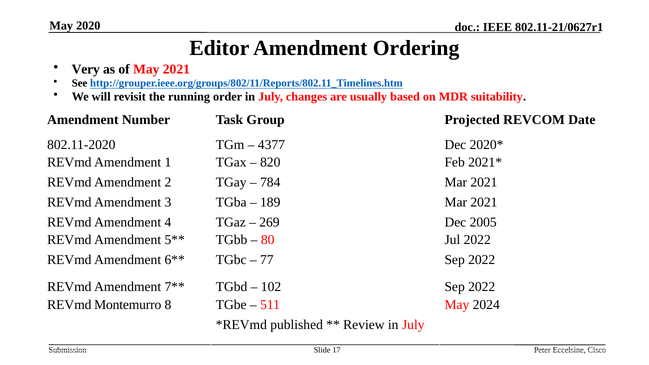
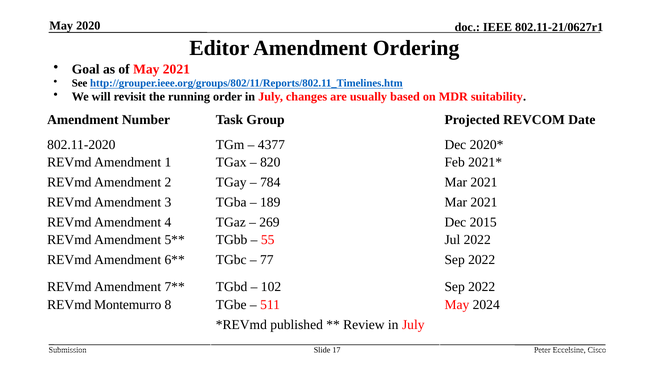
Very: Very -> Goal (86, 69)
2005: 2005 -> 2015 (483, 222)
80: 80 -> 55 (268, 240)
